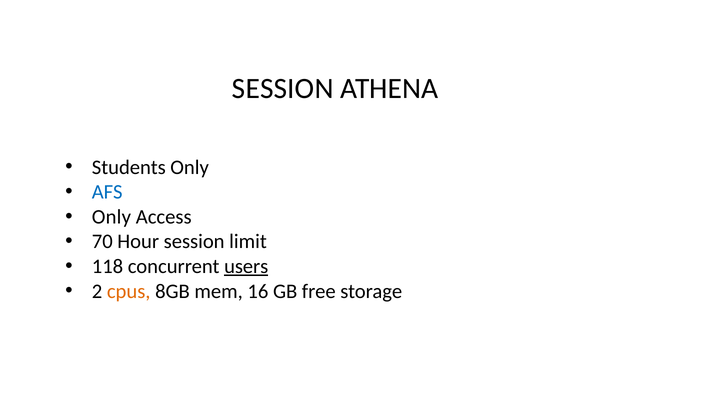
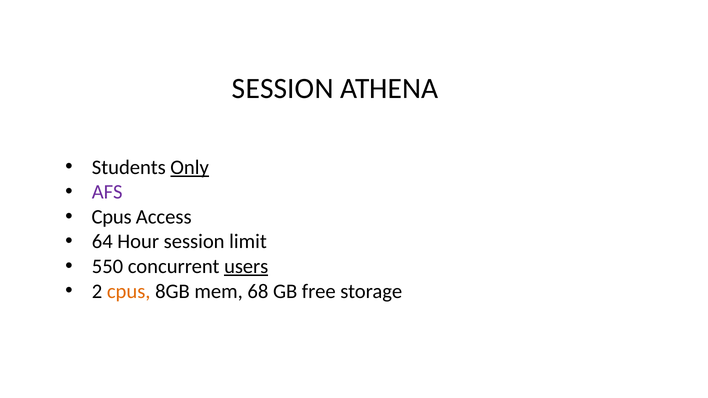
Only underline: none -> present (190, 167)
AFS colour: blue -> purple (107, 192)
Only: Only -> Cpus (112, 217)
70: 70 -> 64 (102, 242)
118: 118 -> 550 (108, 267)
16: 16 -> 68 (258, 291)
